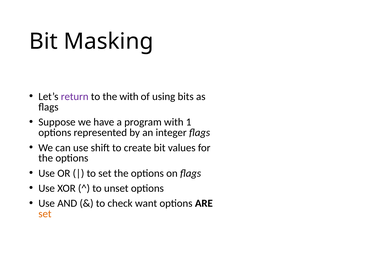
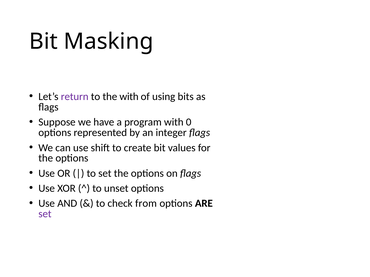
1: 1 -> 0 (189, 122)
want: want -> from (146, 204)
set colour: orange -> purple (45, 214)
